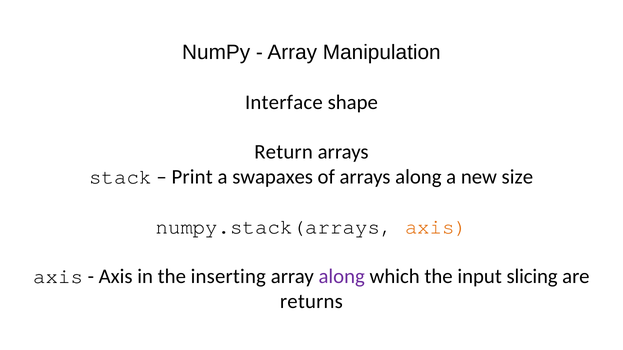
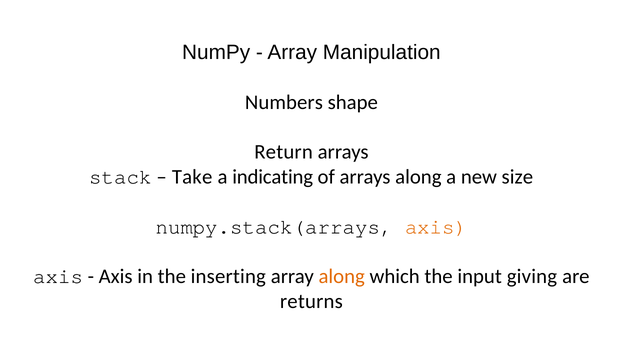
Interface: Interface -> Numbers (284, 102)
Print: Print -> Take (192, 177)
swapaxes: swapaxes -> indicating (273, 177)
along colour: purple -> orange (342, 277)
slicing: slicing -> giving (532, 277)
